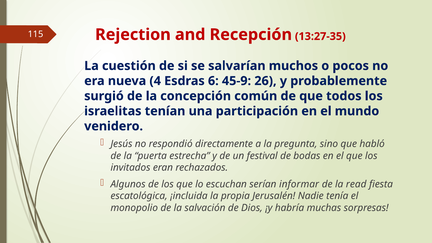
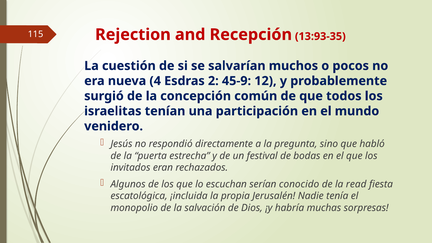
13:27-35: 13:27-35 -> 13:93-35 (320, 36)
6: 6 -> 2 (213, 81)
26: 26 -> 12 (265, 81)
informar: informar -> conocido (299, 184)
